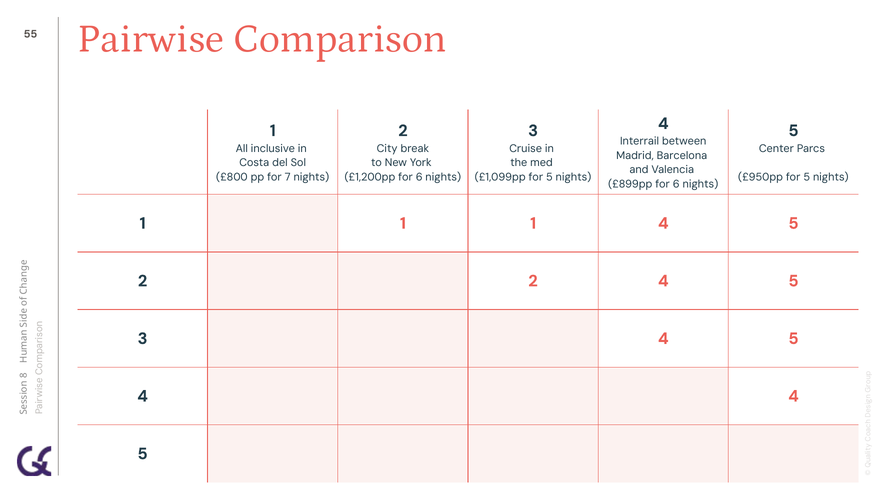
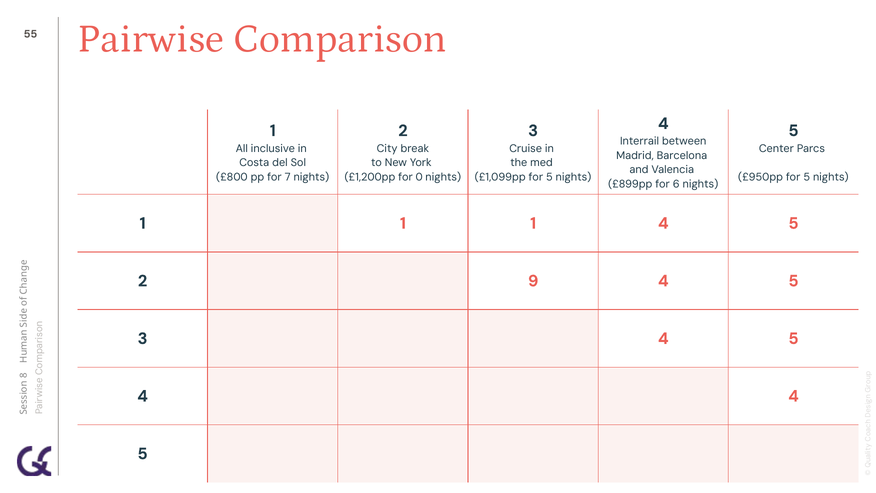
£1,200pp for 6: 6 -> 0 (419, 177)
2 2: 2 -> 9 (533, 281)
